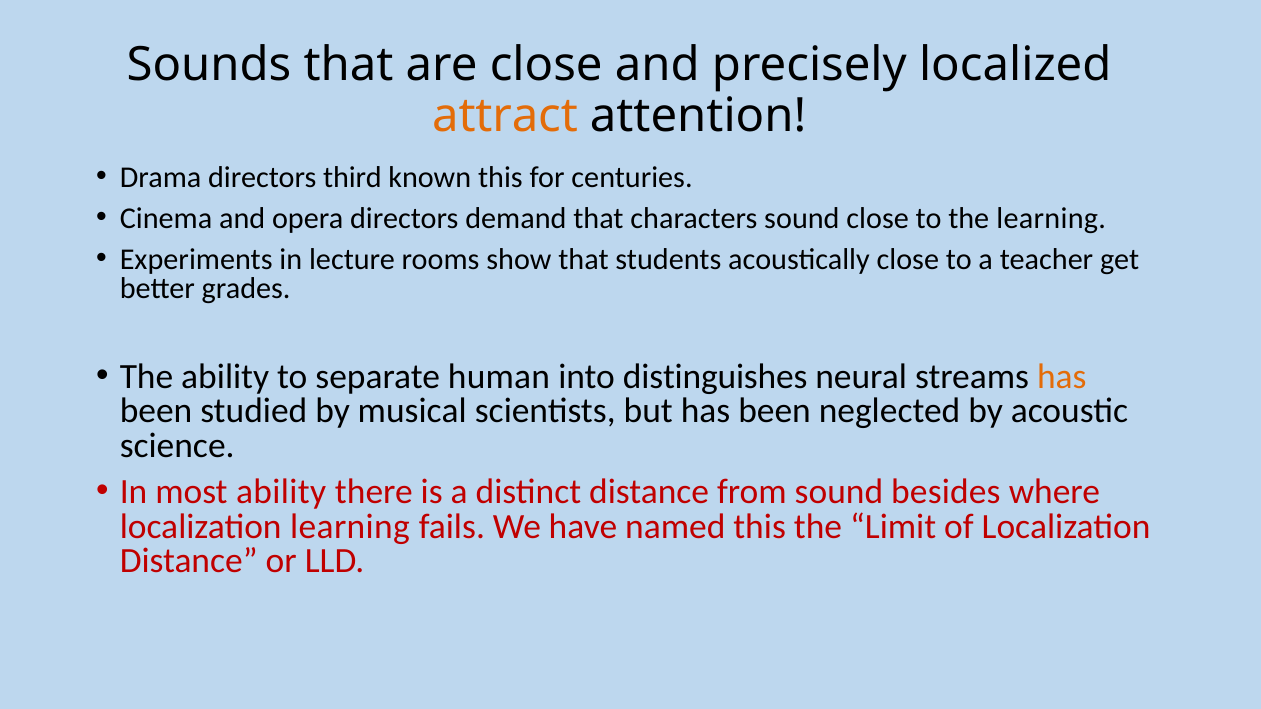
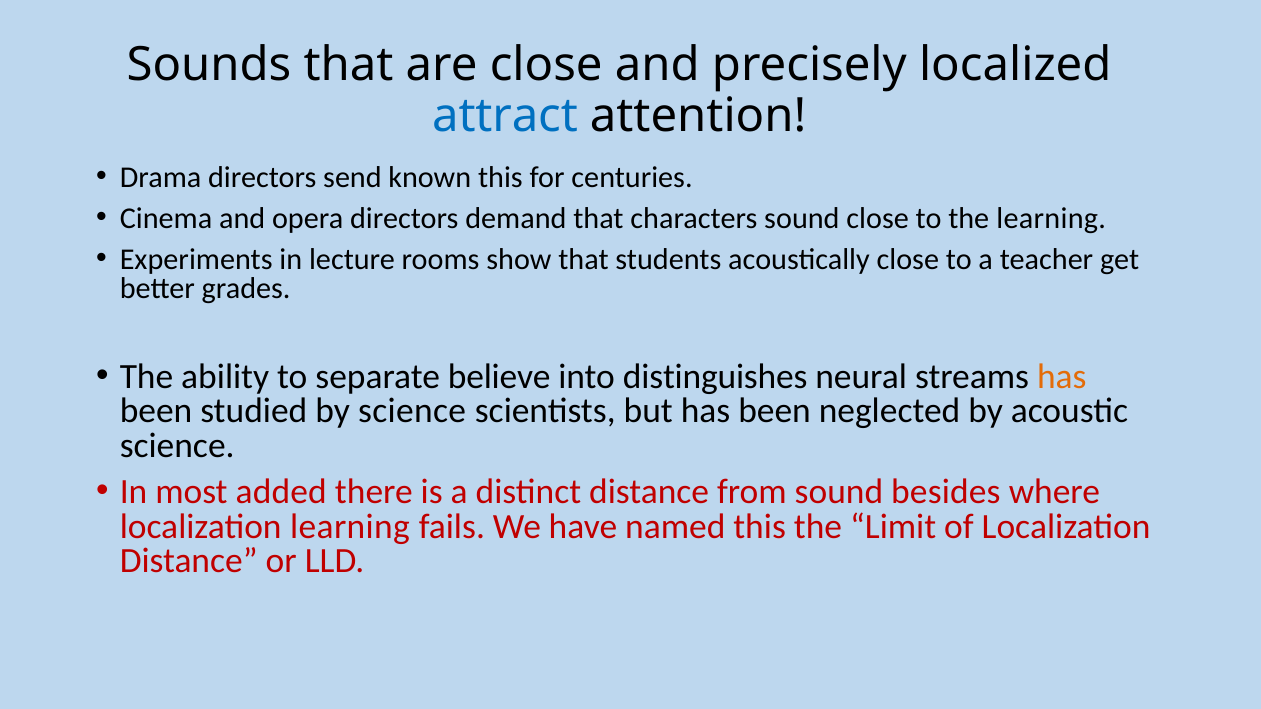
attract colour: orange -> blue (505, 116)
third: third -> send (352, 177)
human: human -> believe (499, 377)
by musical: musical -> science (412, 411)
most ability: ability -> added (281, 492)
